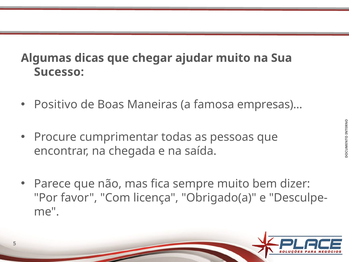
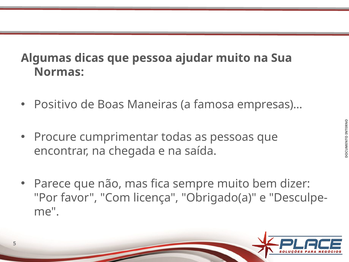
chegar: chegar -> pessoa (152, 58)
Sucesso: Sucesso -> Normas (59, 72)
